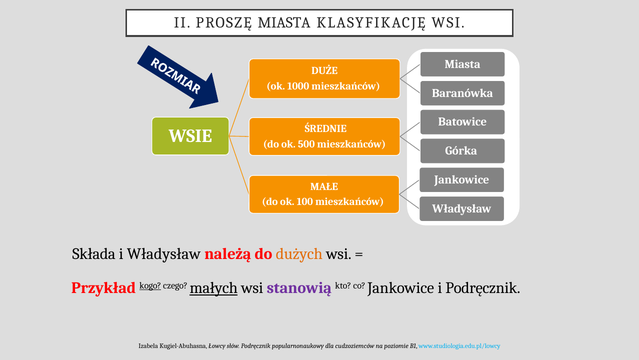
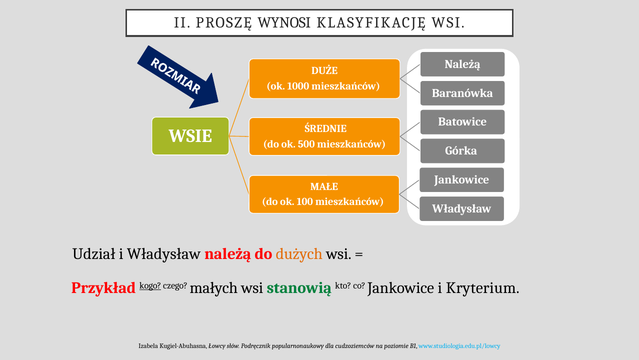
PROSZĘ MIASTA: MIASTA -> WYNOSI (284, 23)
Miasta: Miasta -> Należą (463, 64)
Składa: Składa -> Udział (94, 253)
małych underline: present -> none (214, 288)
stanowią colour: purple -> green (299, 288)
i Podręcznik: Podręcznik -> Kryterium (483, 288)
